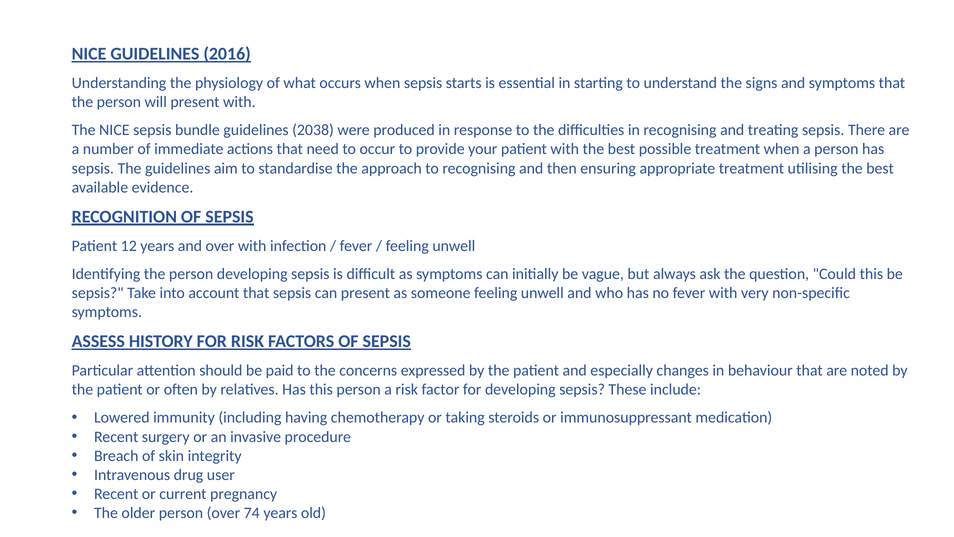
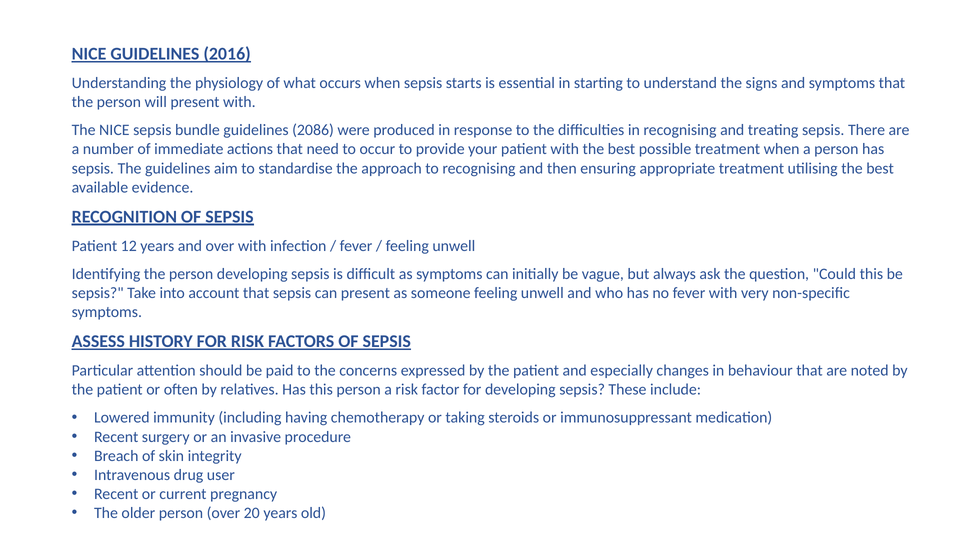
2038: 2038 -> 2086 (313, 130)
74: 74 -> 20 (252, 513)
